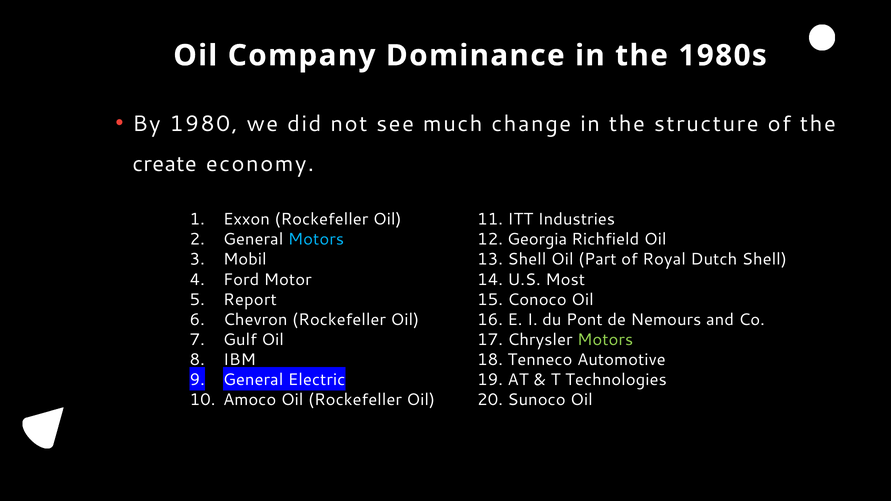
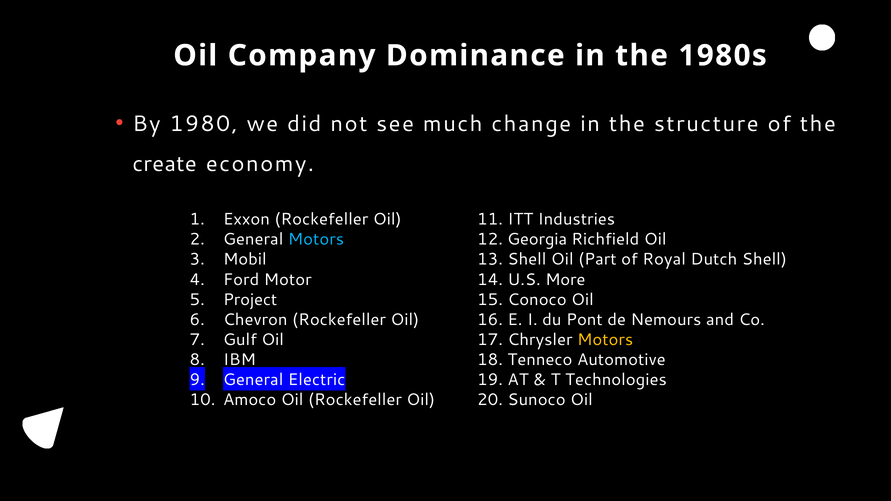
Most: Most -> More (565, 280)
Report: Report -> Project (250, 300)
Motors colour: light green -> yellow (605, 340)
